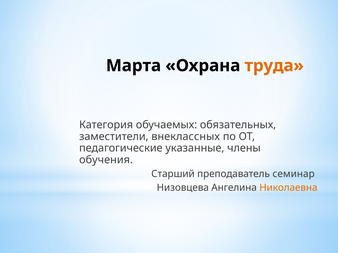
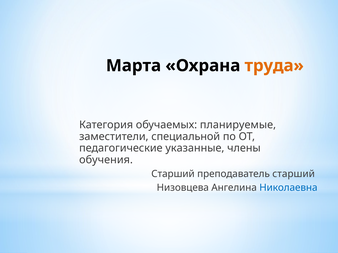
обязательных: обязательных -> планируемые (238, 125)
внеклассных: внеклассных -> специальной (186, 137)
преподаватель семинар: семинар -> старший (294, 174)
Николаевна colour: orange -> blue (288, 188)
